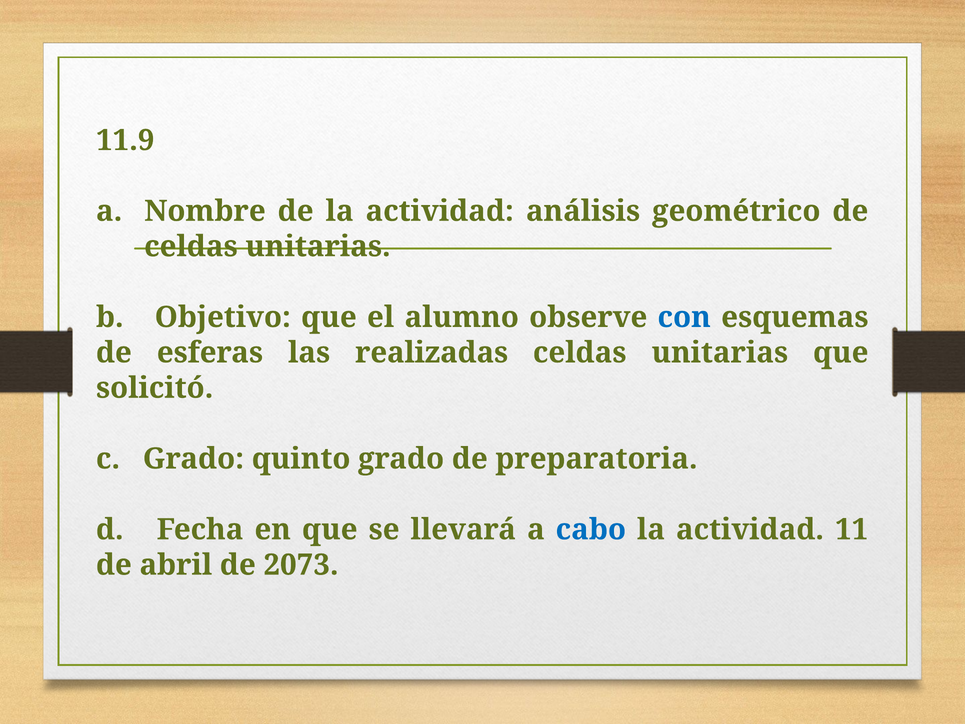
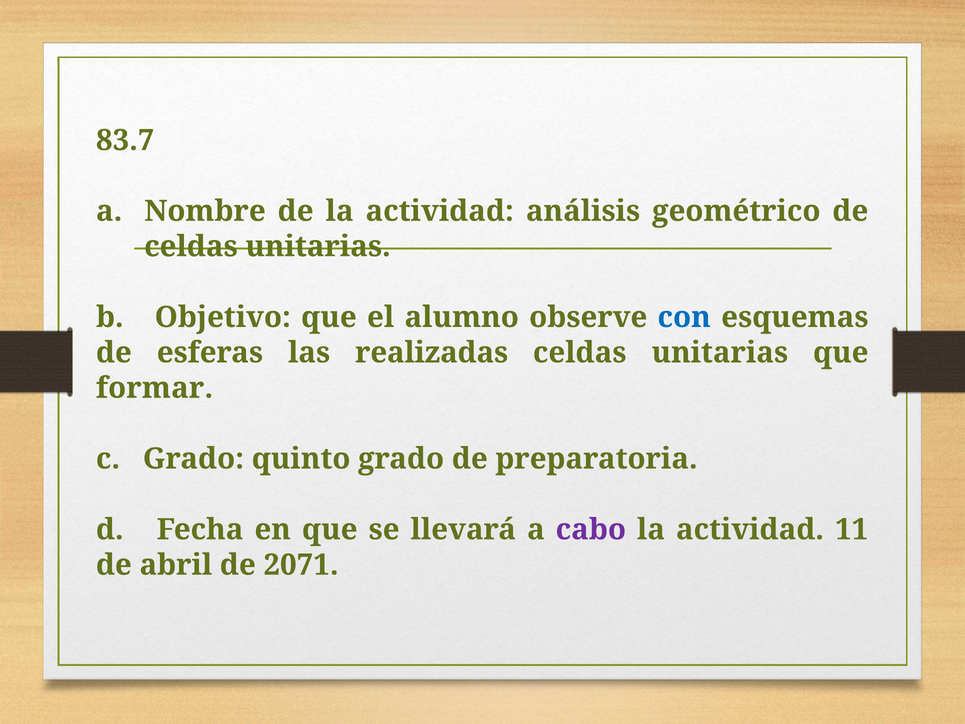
11.9: 11.9 -> 83.7 (125, 140)
solicitó: solicitó -> formar (155, 388)
cabo colour: blue -> purple (591, 529)
2073: 2073 -> 2071 (301, 565)
